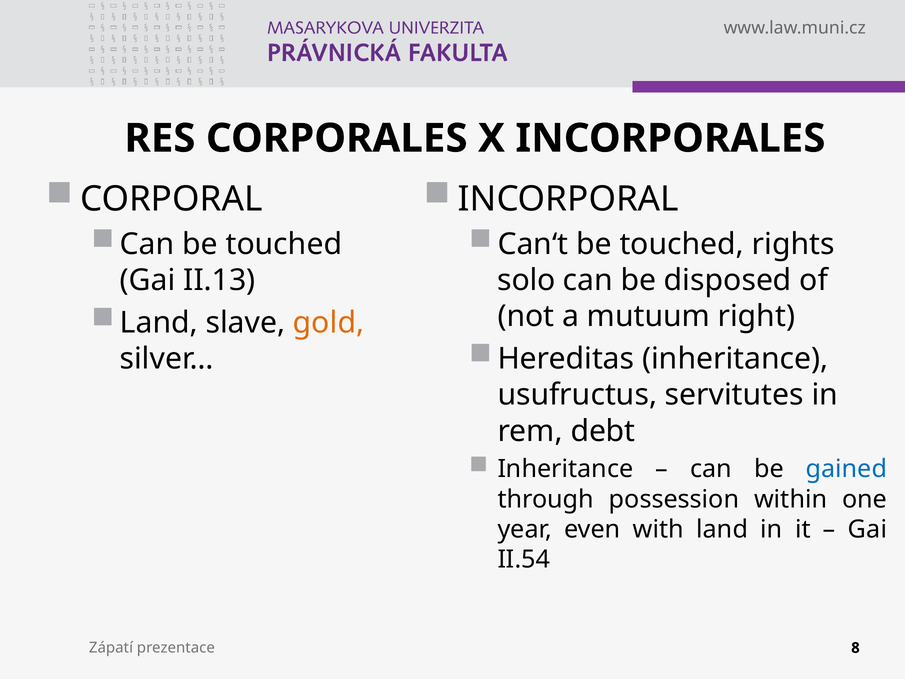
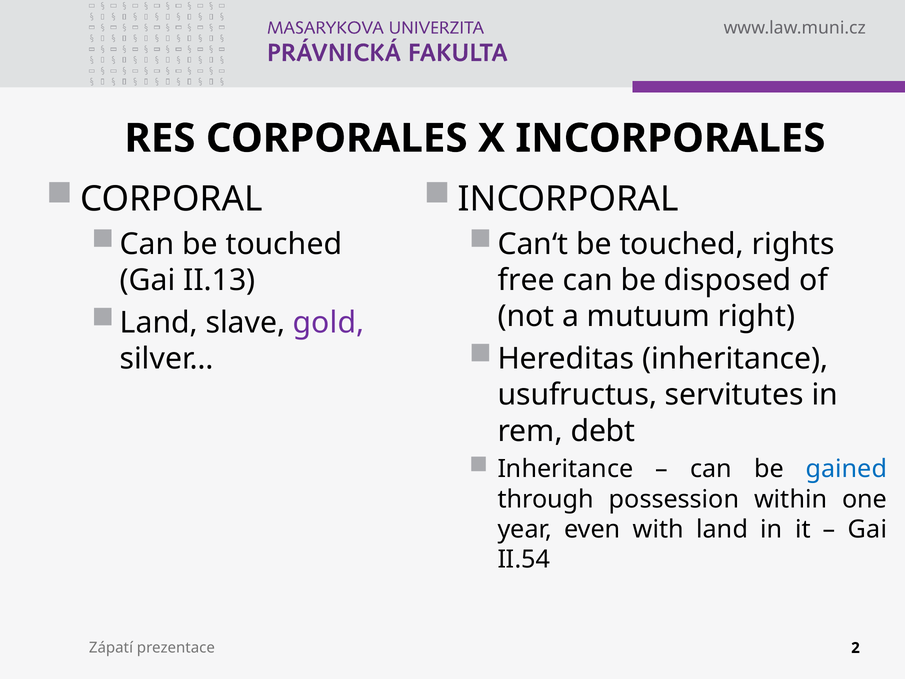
solo: solo -> free (526, 280)
gold colour: orange -> purple (329, 322)
8: 8 -> 2 (855, 648)
